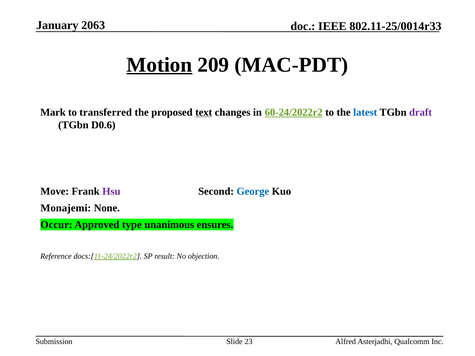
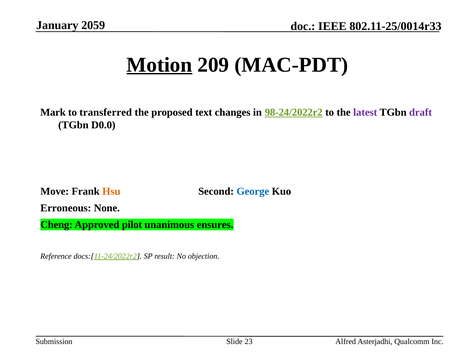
2063: 2063 -> 2059 (93, 25)
text underline: present -> none (204, 112)
60-24/2022r2: 60-24/2022r2 -> 98-24/2022r2 (294, 112)
latest colour: blue -> purple (365, 112)
D0.6: D0.6 -> D0.0 (103, 125)
Hsu colour: purple -> orange (111, 192)
Monajemi: Monajemi -> Erroneous (66, 208)
Occur: Occur -> Cheng (57, 225)
type: type -> pilot (132, 225)
